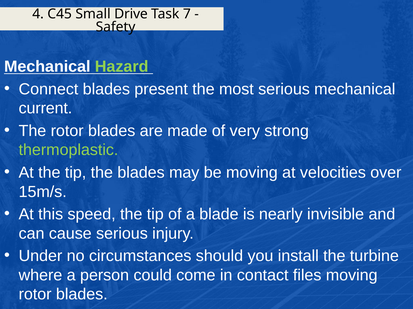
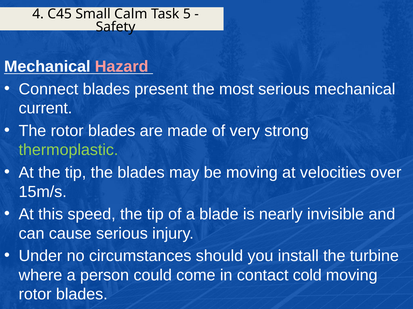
Drive: Drive -> Calm (131, 14)
7: 7 -> 5 (187, 14)
Hazard colour: light green -> pink (122, 67)
files: files -> cold (307, 276)
